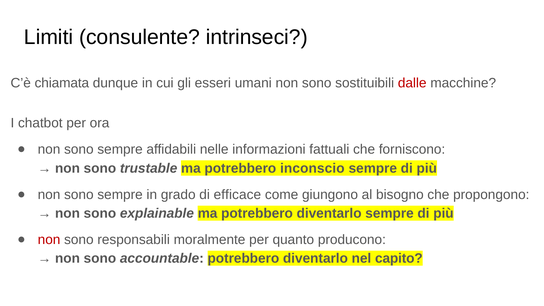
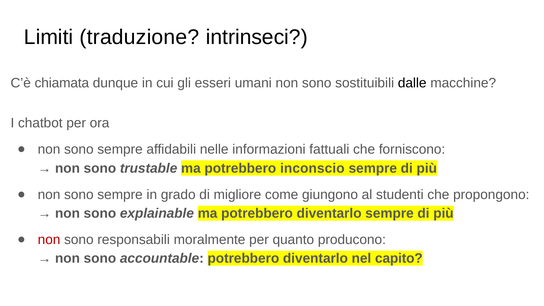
consulente: consulente -> traduzione (139, 37)
dalle colour: red -> black (412, 83)
efficace: efficace -> migliore (237, 195)
bisogno: bisogno -> studenti (400, 195)
